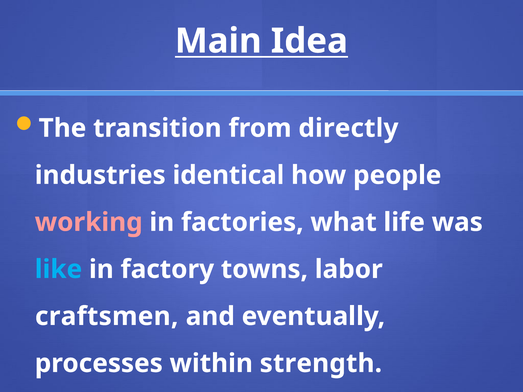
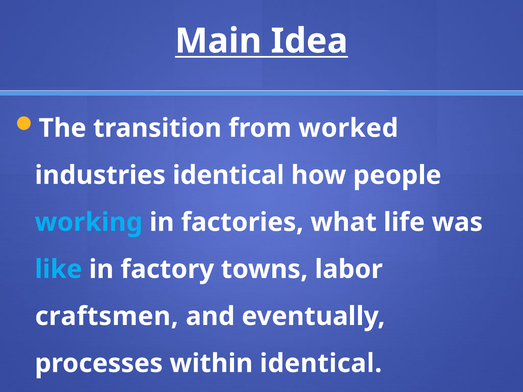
directly: directly -> worked (348, 128)
working colour: pink -> light blue (89, 222)
within strength: strength -> identical (321, 364)
